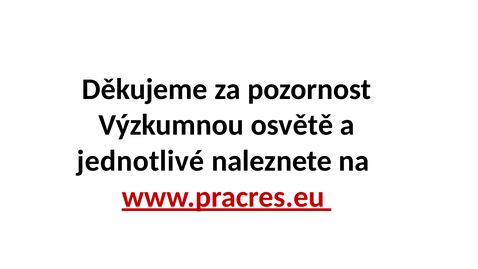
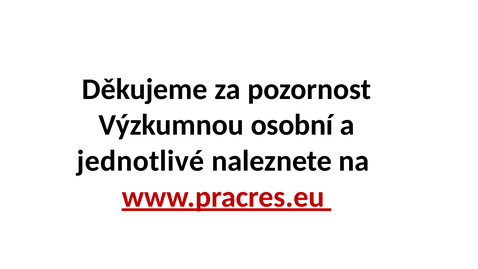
osvětě: osvětě -> osobní (292, 125)
